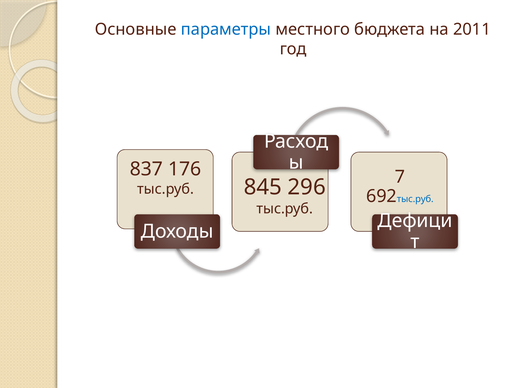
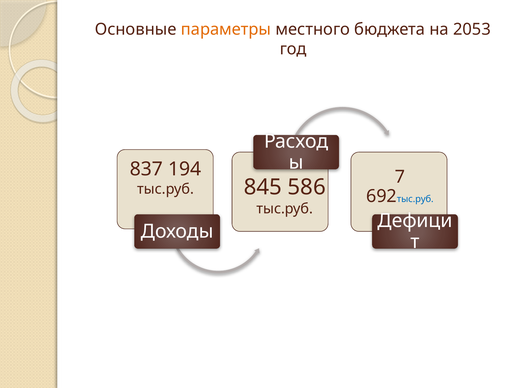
параметры colour: blue -> orange (226, 29)
2011: 2011 -> 2053 (472, 29)
176: 176 -> 194 (185, 169)
296: 296 -> 586 (307, 187)
